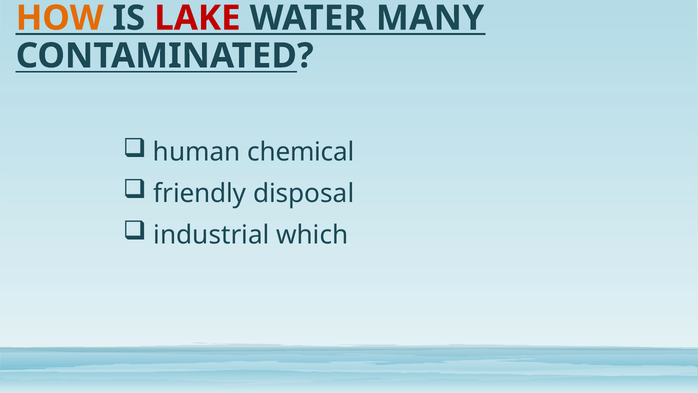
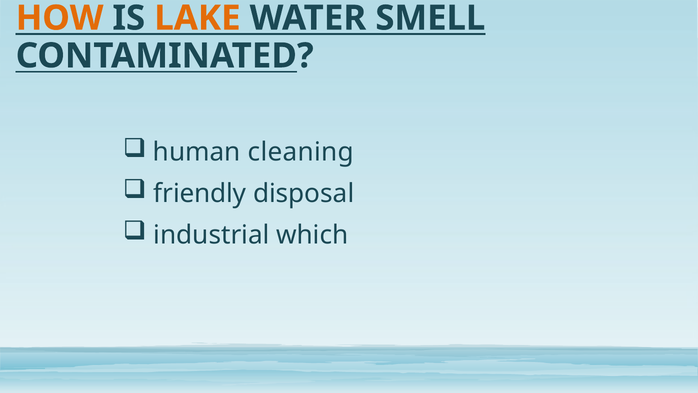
LAKE colour: red -> orange (197, 18)
MANY: MANY -> SMELL (430, 18)
chemical: chemical -> cleaning (301, 152)
